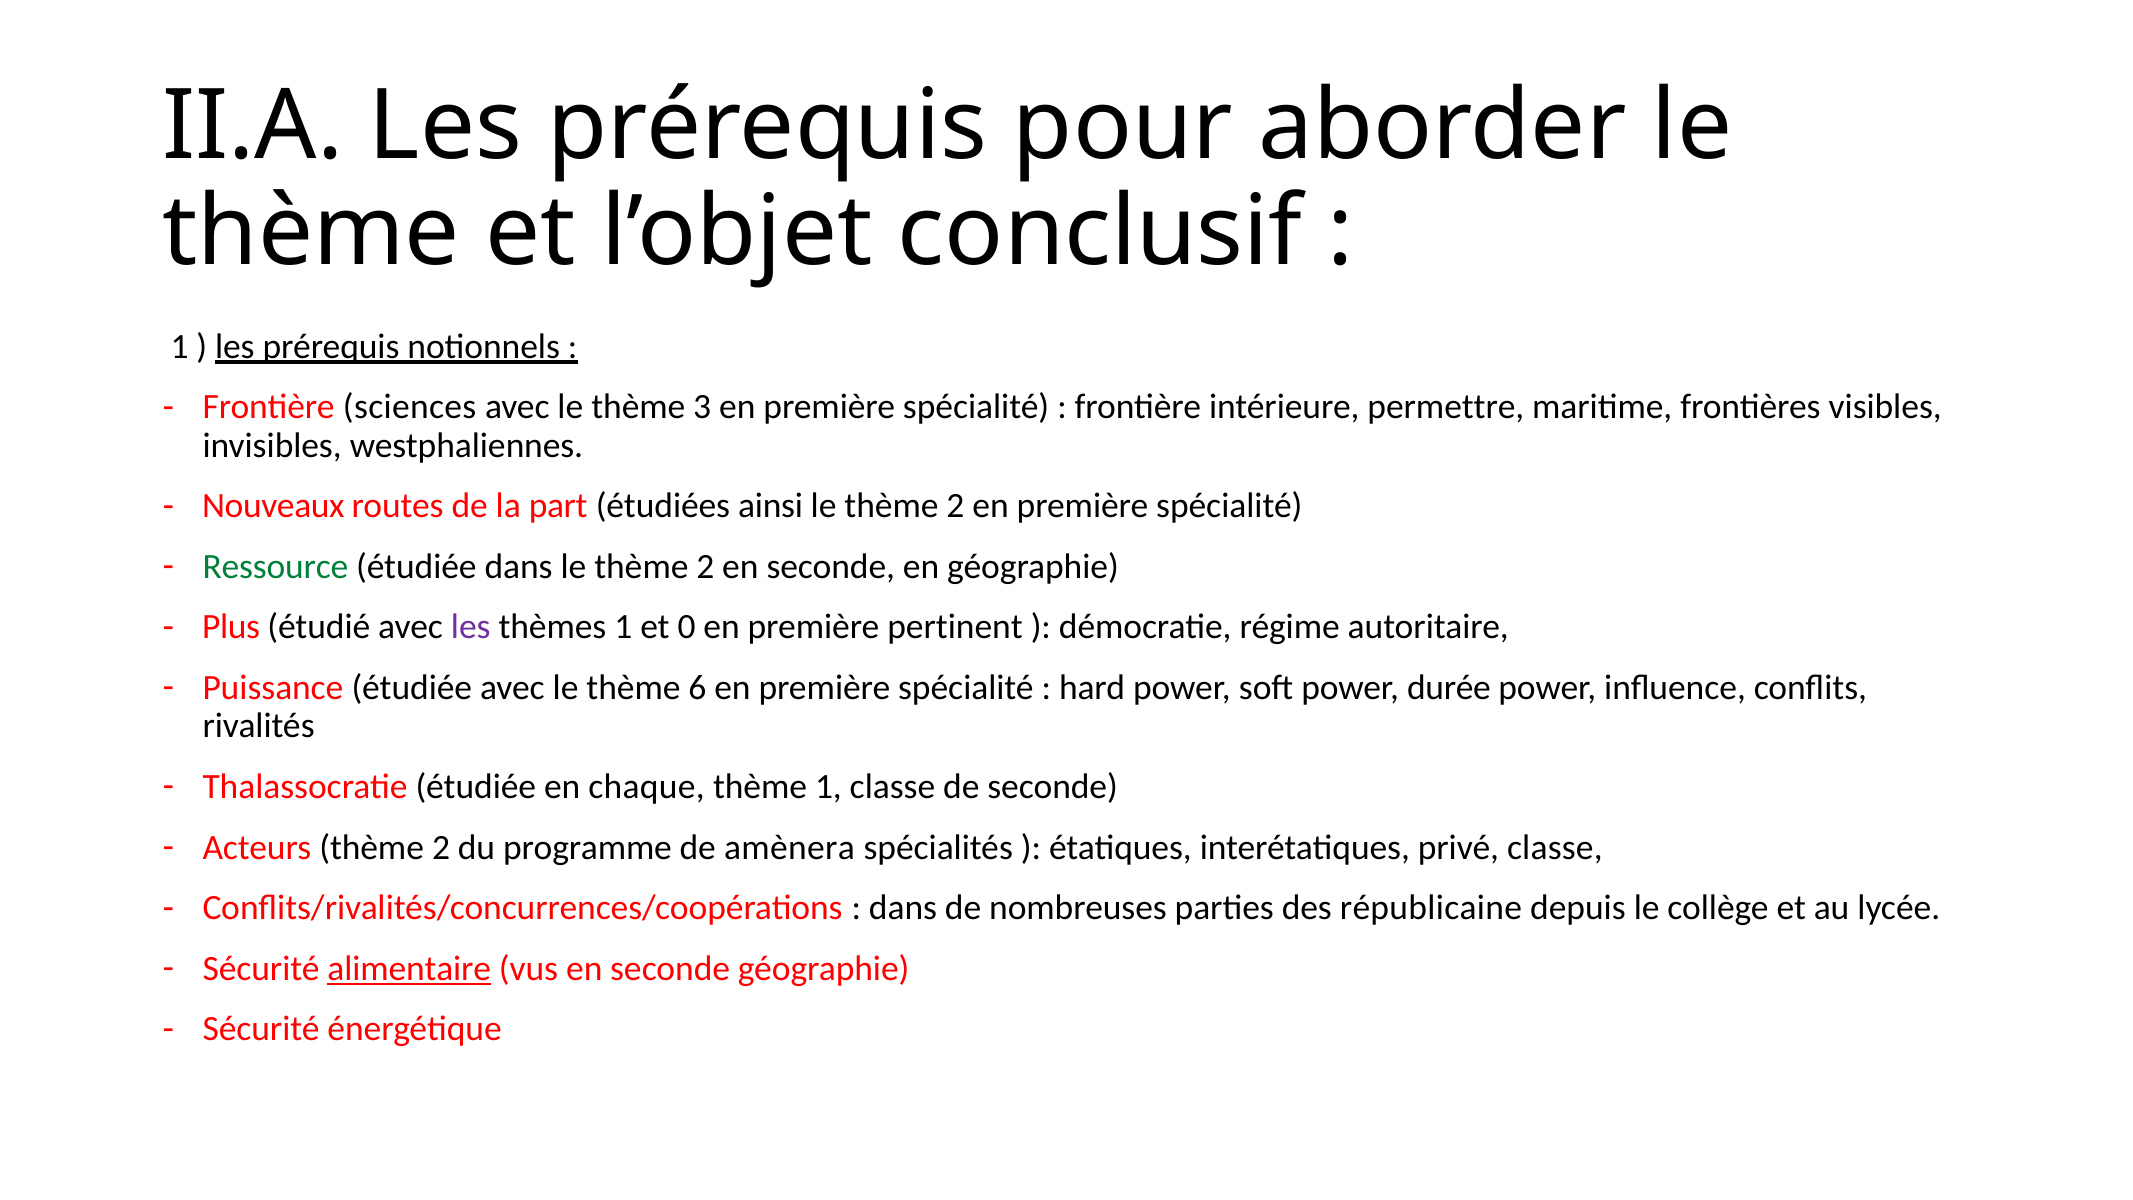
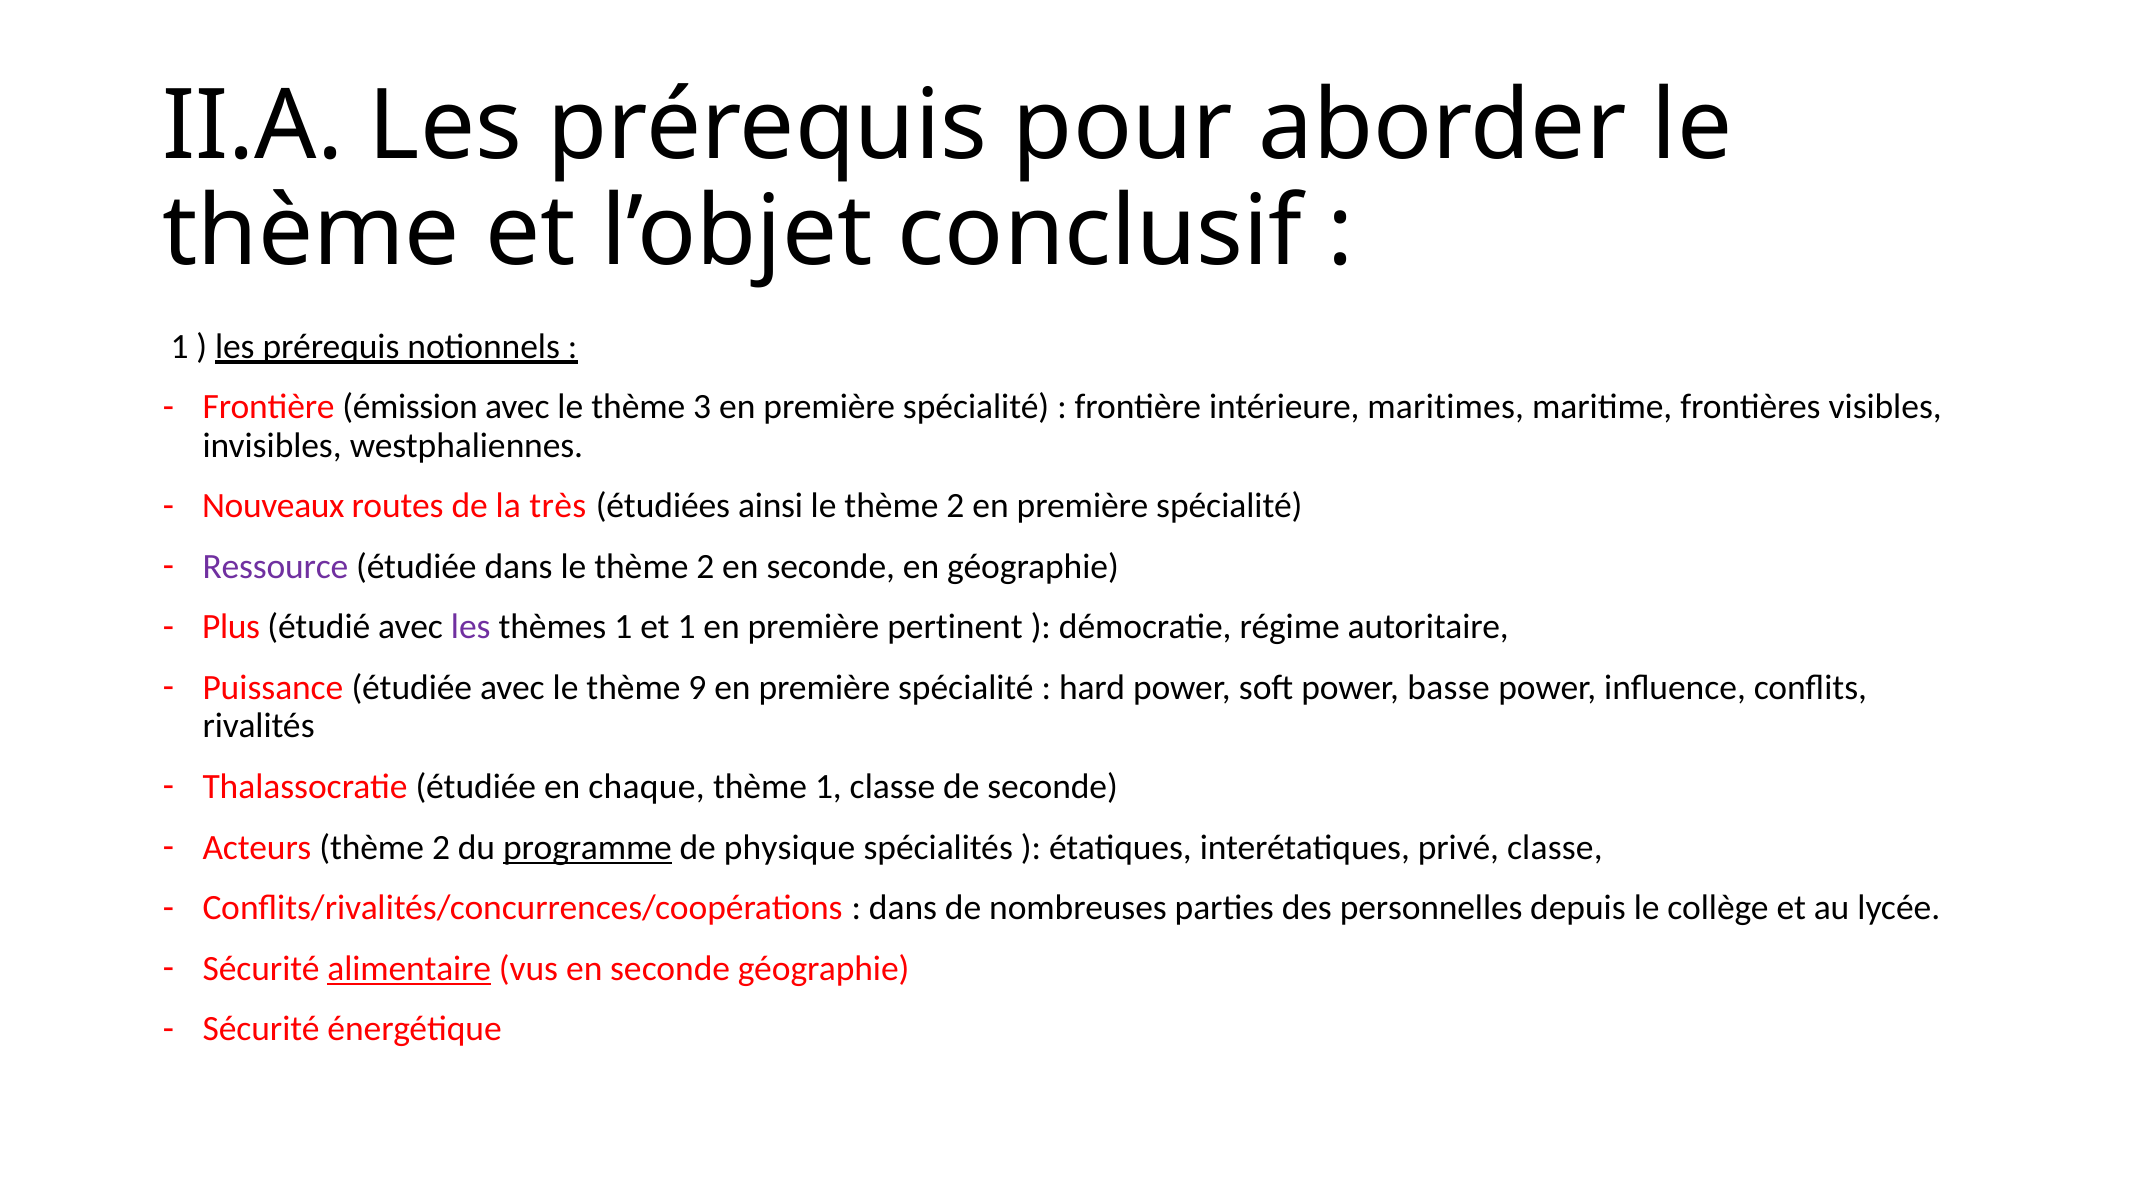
sciences: sciences -> émission (410, 407)
permettre: permettre -> maritimes (1446, 407)
part: part -> très (558, 506)
Ressource colour: green -> purple (275, 566)
et 0: 0 -> 1 (687, 627)
6: 6 -> 9 (697, 688)
durée: durée -> basse (1449, 688)
programme underline: none -> present (587, 847)
amènera: amènera -> physique (790, 847)
républicaine: républicaine -> personnelles (1431, 908)
